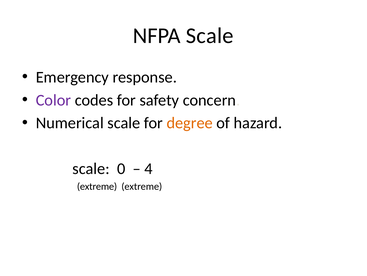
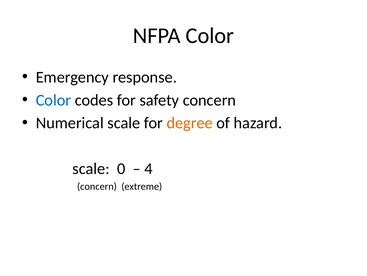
NFPA Scale: Scale -> Color (210, 36)
Color colour: purple -> blue (53, 100)
extreme: extreme -> concern (97, 186)
